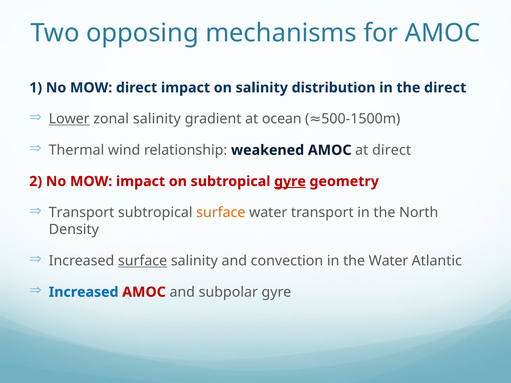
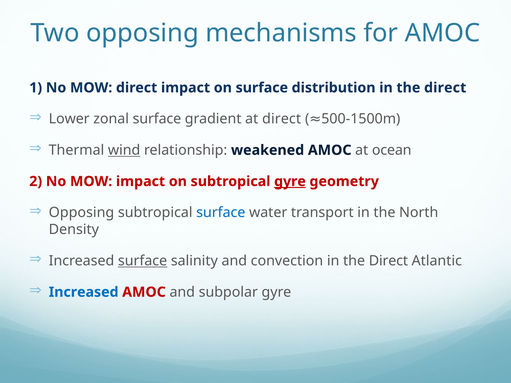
on salinity: salinity -> surface (262, 88)
Lower underline: present -> none (69, 119)
zonal salinity: salinity -> surface (157, 119)
at ocean: ocean -> direct (282, 119)
wind underline: none -> present (124, 150)
at direct: direct -> ocean (392, 150)
Transport: Transport -> Opposing (81, 213)
surface colour: orange -> blue (221, 213)
convection in the Water: Water -> Direct (388, 261)
